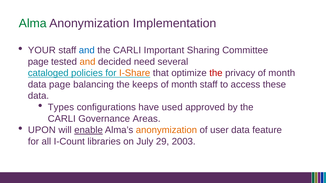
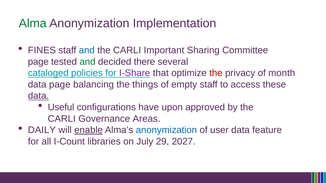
YOUR: YOUR -> FINES (42, 50)
and colour: orange -> green (87, 62)
need: need -> there (144, 62)
I-Share colour: orange -> purple (135, 73)
keeps: keeps -> things (145, 85)
month: month -> empty (184, 85)
data underline: none -> present (38, 96)
Types: Types -> Useful (61, 107)
used: used -> upon (172, 107)
UPON: UPON -> DAILY (42, 130)
anonymization colour: orange -> blue (166, 130)
2003: 2003 -> 2027 (184, 142)
